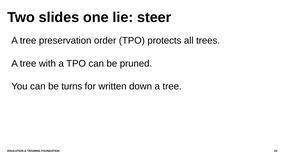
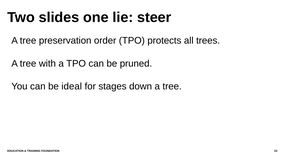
turns: turns -> ideal (72, 86)
written: written -> stages (112, 86)
